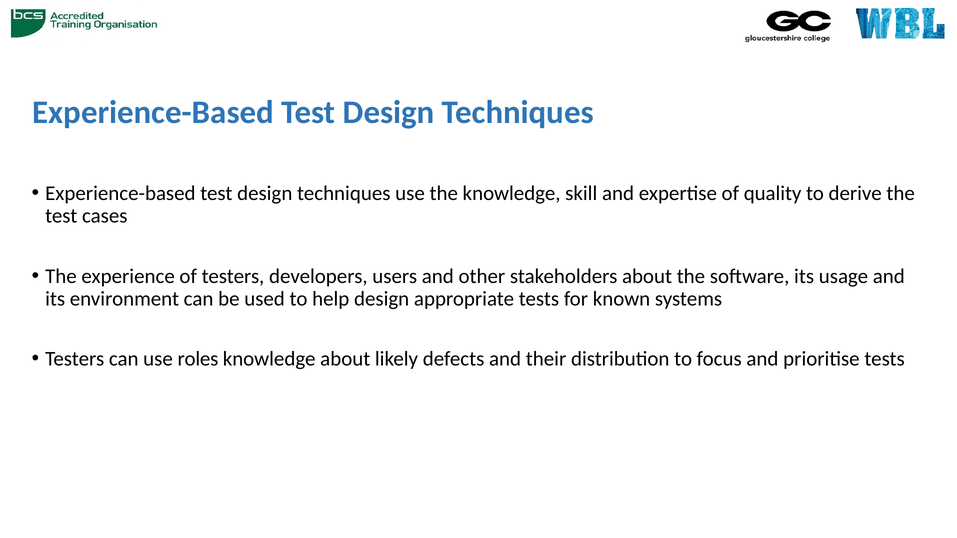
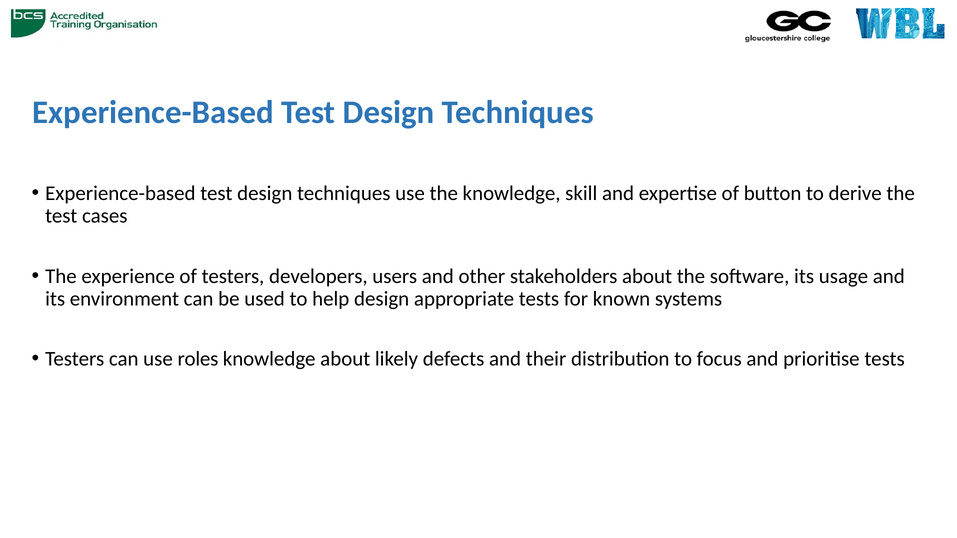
quality: quality -> button (773, 193)
